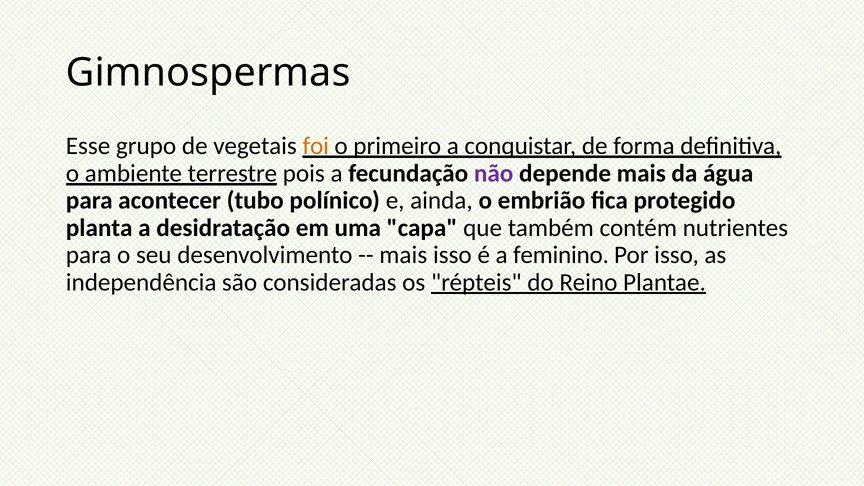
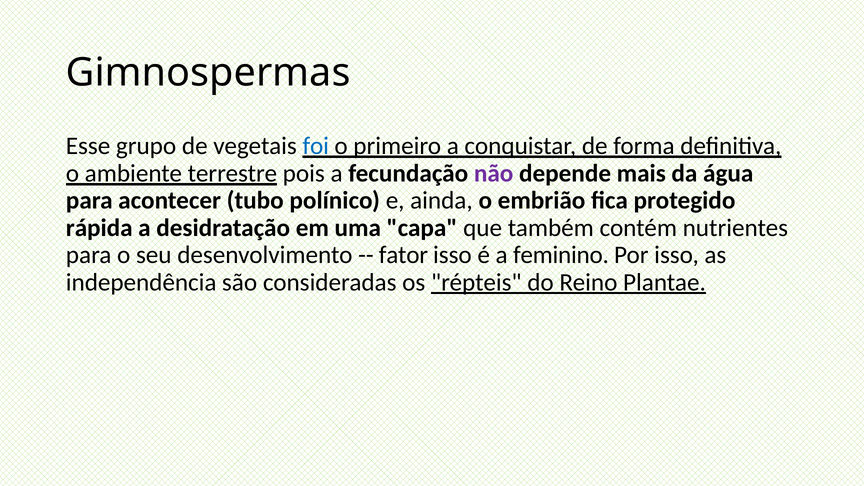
foi colour: orange -> blue (316, 146)
planta: planta -> rápida (99, 228)
mais: mais -> fator (403, 255)
